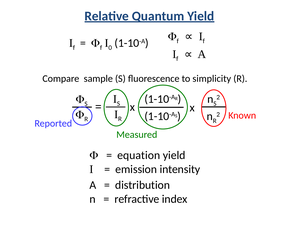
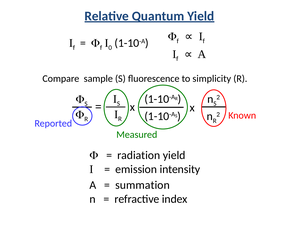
equation: equation -> radiation (139, 155)
distribution: distribution -> summation (142, 185)
